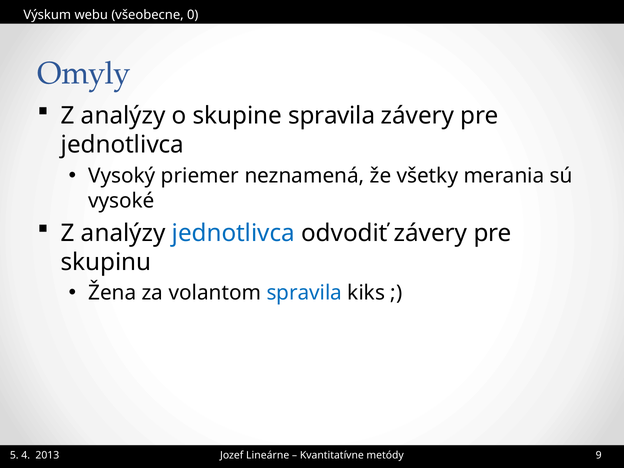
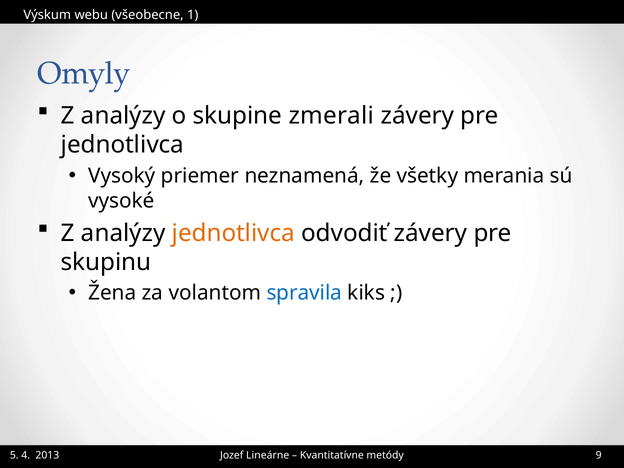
0: 0 -> 1 (193, 15)
skupine spravila: spravila -> zmerali (331, 116)
jednotlivca colour: blue -> orange (233, 233)
